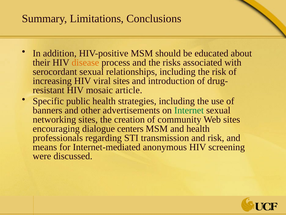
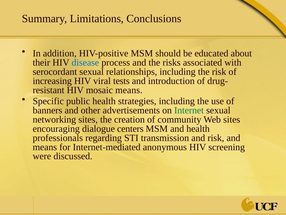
disease colour: orange -> blue (85, 62)
viral sites: sites -> tests (121, 81)
mosaic article: article -> means (129, 90)
